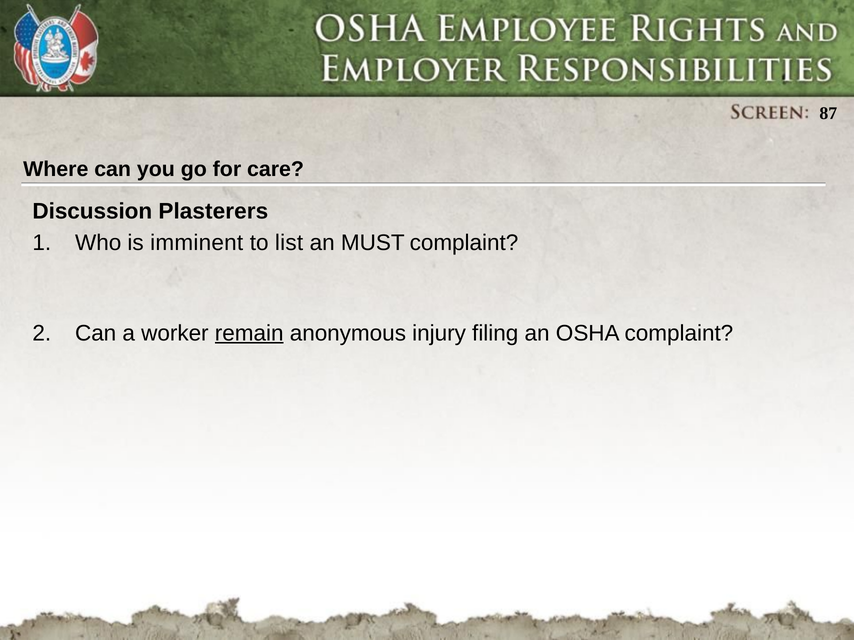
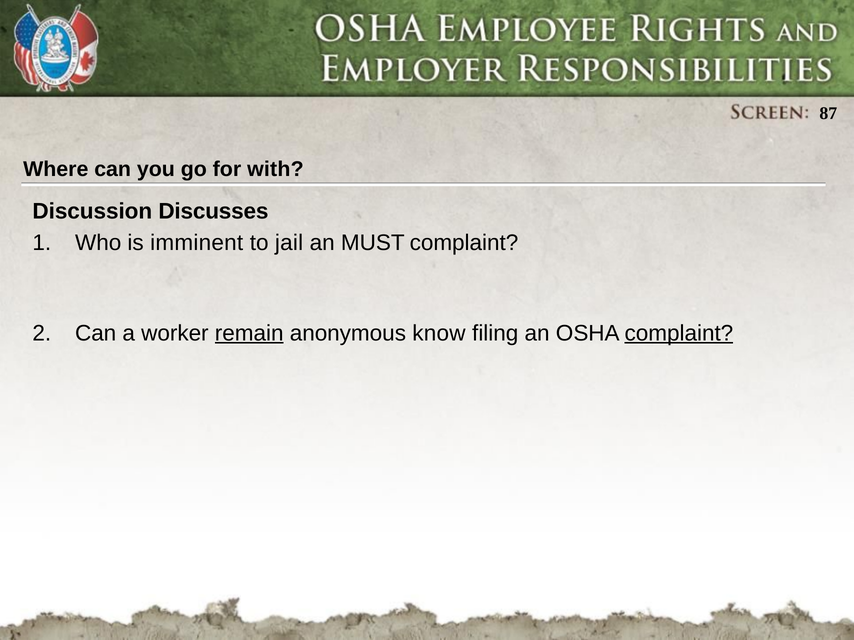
care: care -> with (275, 169)
Plasterers: Plasterers -> Discusses (213, 211)
list: list -> jail (289, 243)
injury: injury -> know (439, 333)
complaint underline: none -> present (679, 333)
